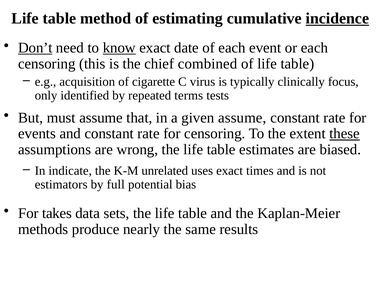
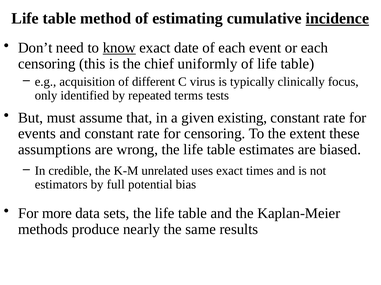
Don’t underline: present -> none (35, 48)
combined: combined -> uniformly (208, 64)
cigarette: cigarette -> different (154, 82)
given assume: assume -> existing (242, 118)
these underline: present -> none (345, 134)
indicate: indicate -> credible (70, 171)
takes: takes -> more (57, 214)
